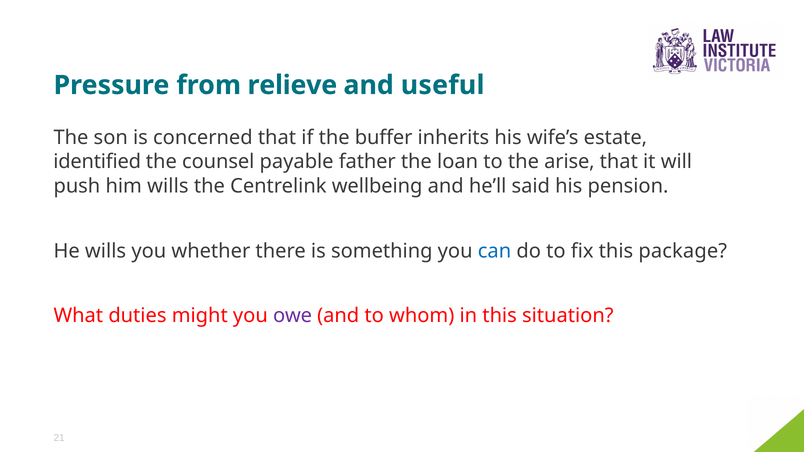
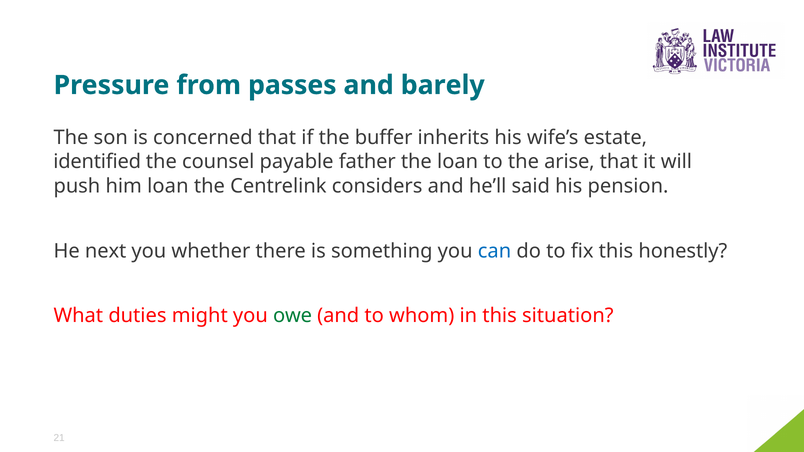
relieve: relieve -> passes (292, 85)
useful: useful -> barely (443, 85)
him wills: wills -> loan (168, 186)
wellbeing: wellbeing -> considers (377, 186)
He wills: wills -> next (106, 251)
package: package -> honestly (683, 251)
owe colour: purple -> green (293, 316)
